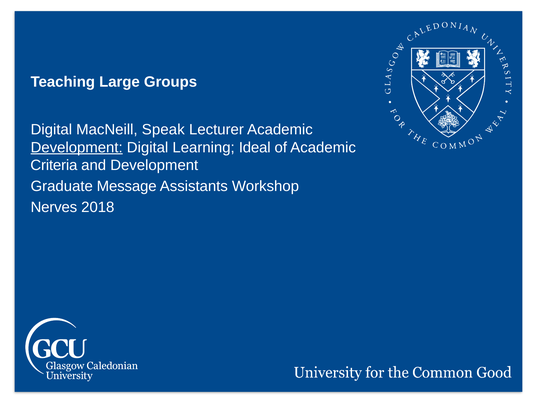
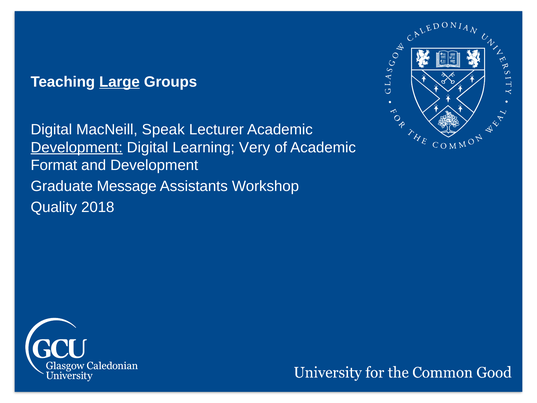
Large underline: none -> present (119, 82)
Ideal: Ideal -> Very (255, 147)
Criteria: Criteria -> Format (54, 165)
Nerves: Nerves -> Quality (54, 207)
